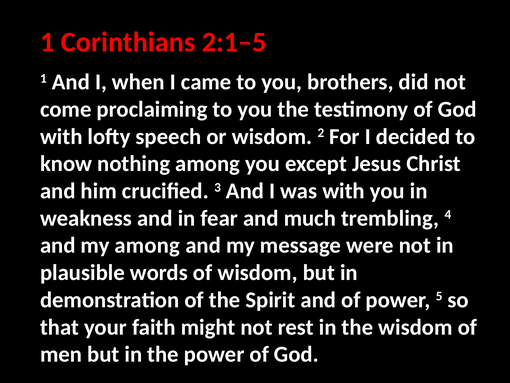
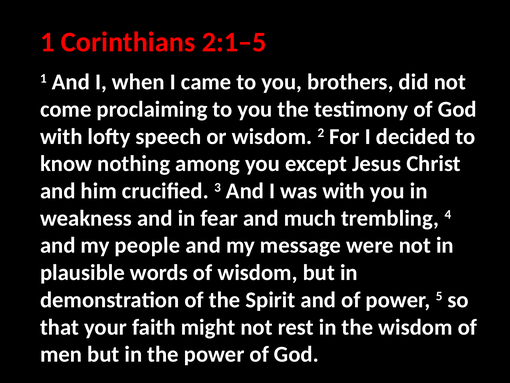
my among: among -> people (147, 245)
